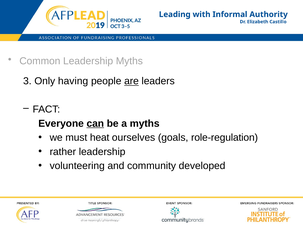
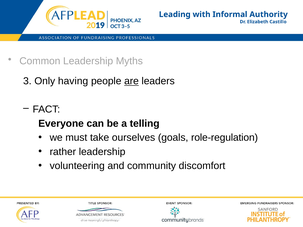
can underline: present -> none (95, 124)
a myths: myths -> telling (145, 124)
heat: heat -> take (100, 138)
developed: developed -> discomfort (202, 166)
